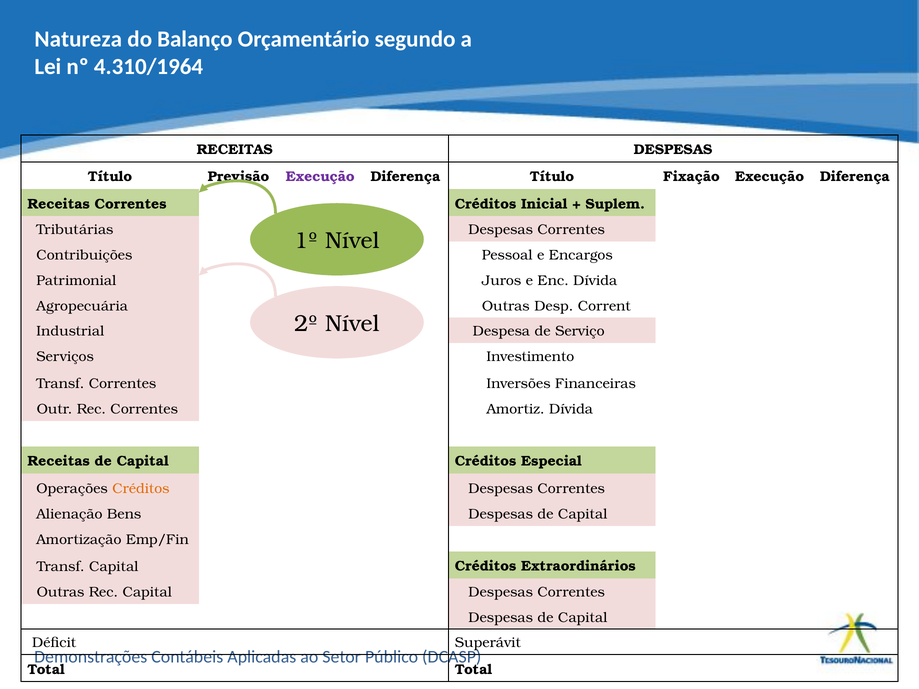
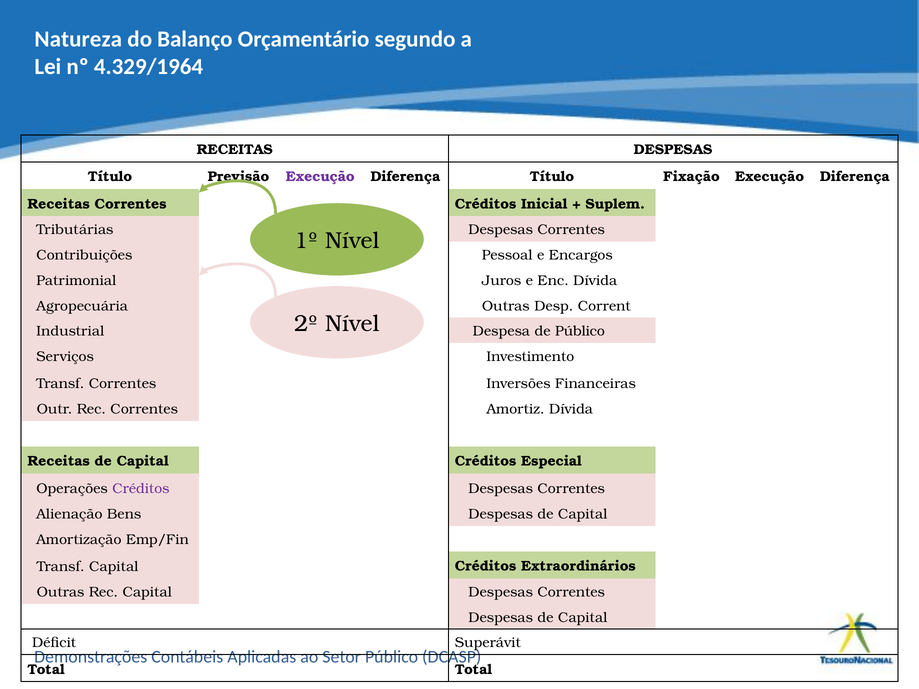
4.310/1964: 4.310/1964 -> 4.329/1964 (148, 67)
de Serviço: Serviço -> Público (580, 331)
Créditos colour: orange -> purple (141, 489)
